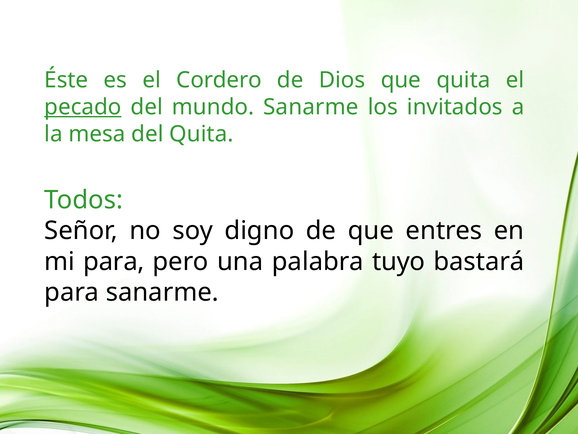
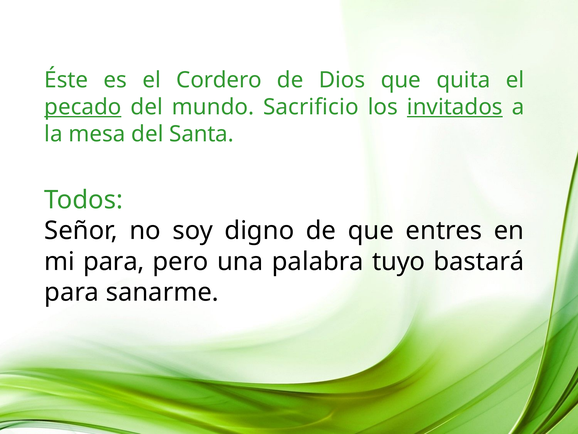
mundo Sanarme: Sanarme -> Sacrificio (311, 107)
invitados underline: none -> present (455, 107)
del Quita: Quita -> Santa (202, 134)
